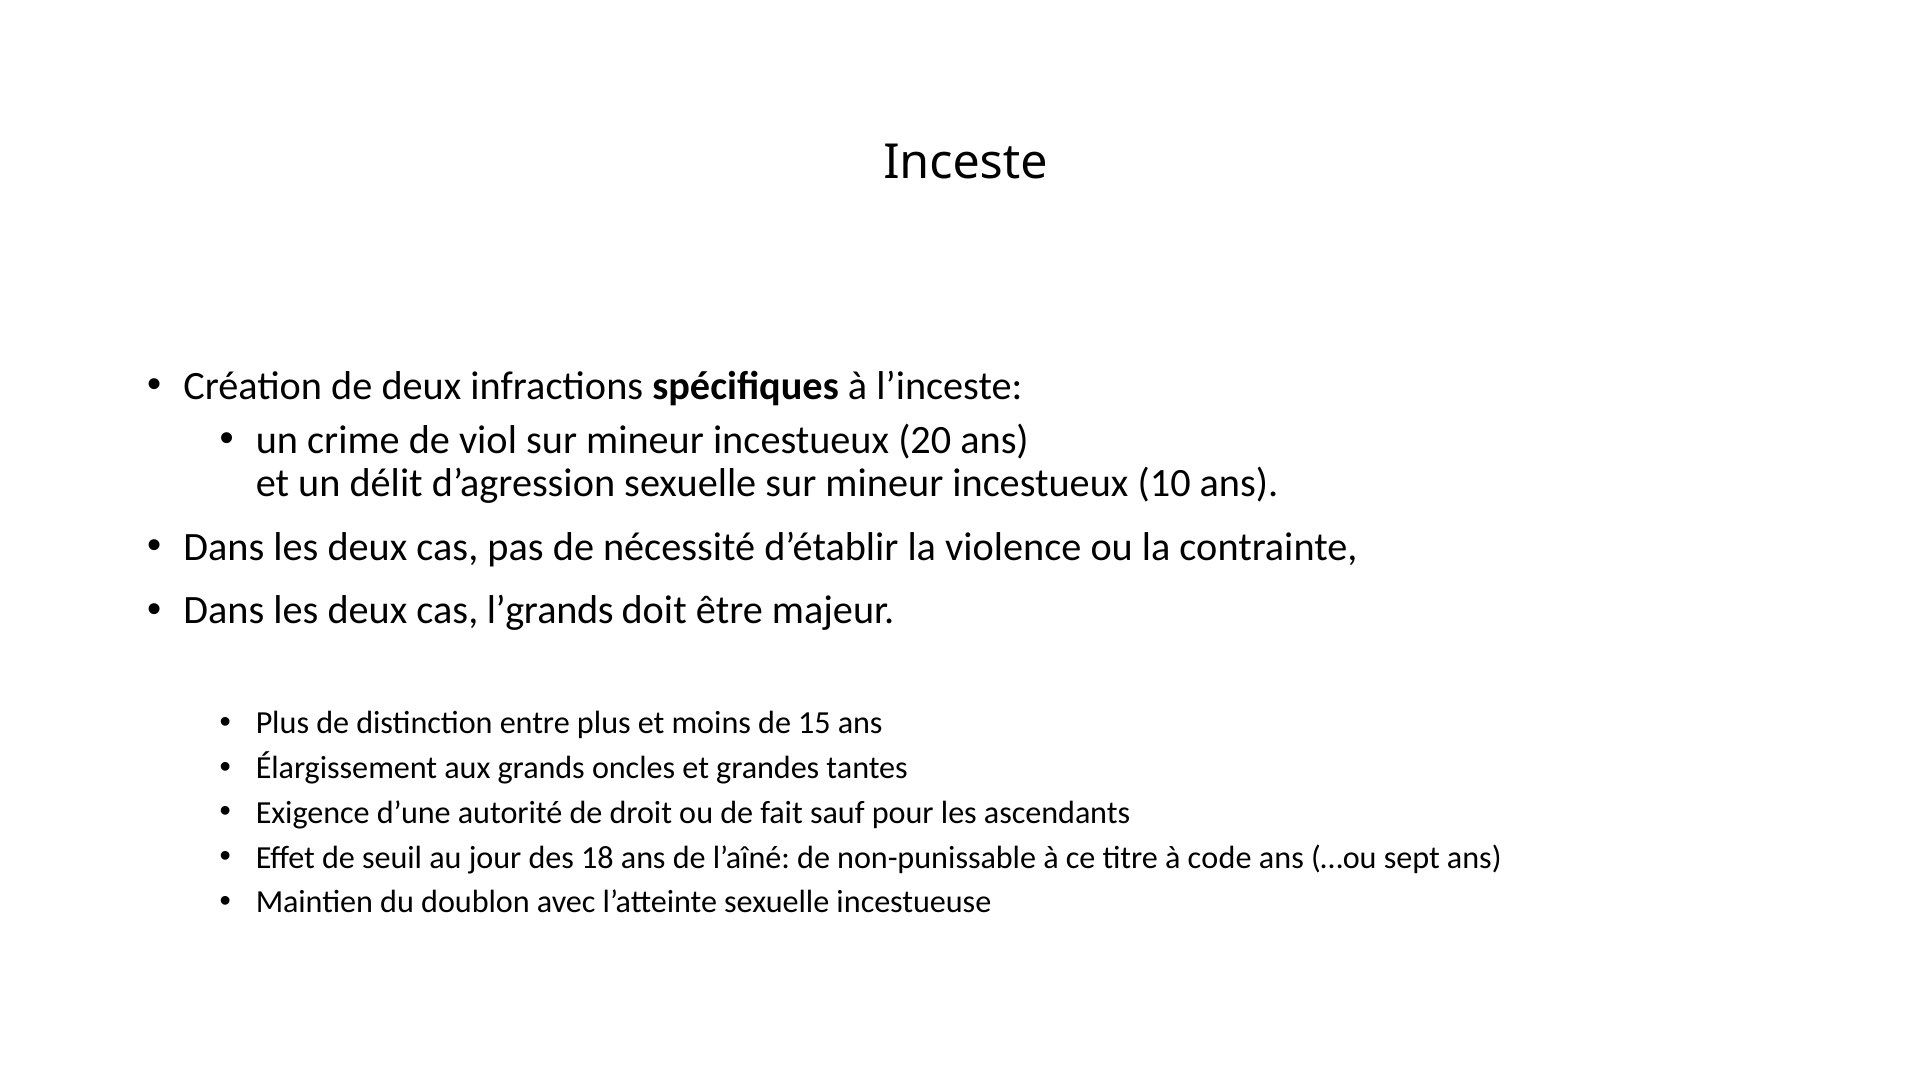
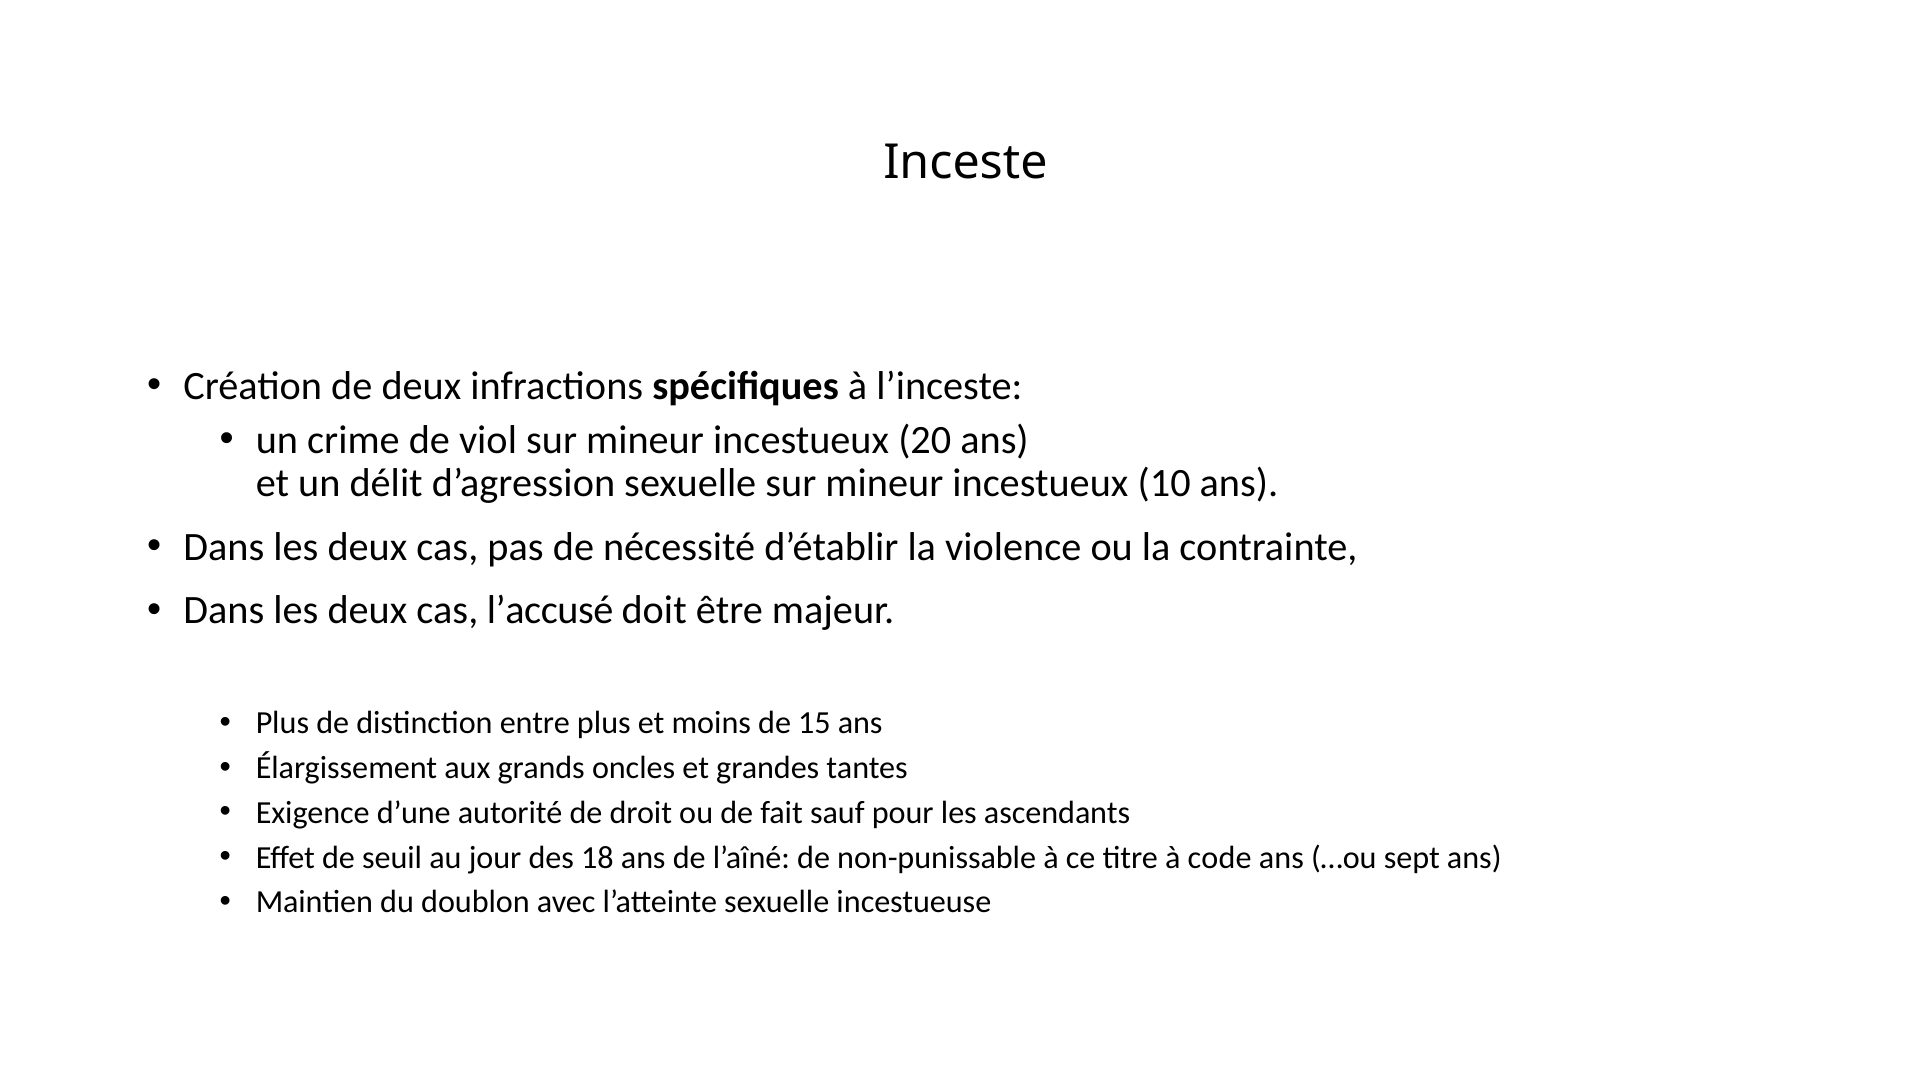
l’grands: l’grands -> l’accusé (550, 611)
